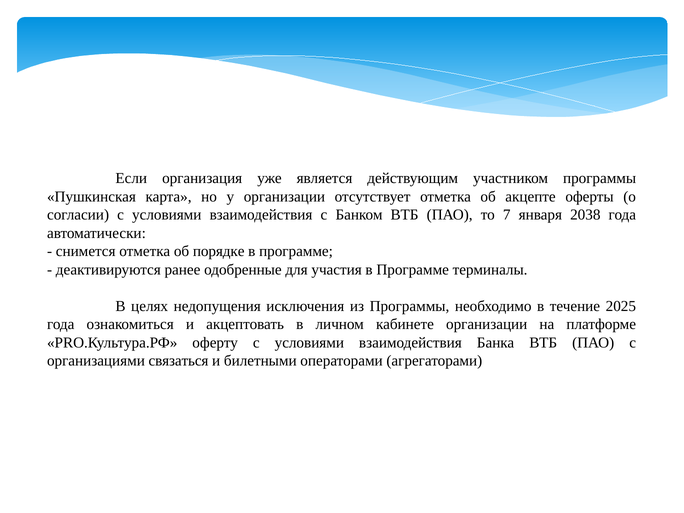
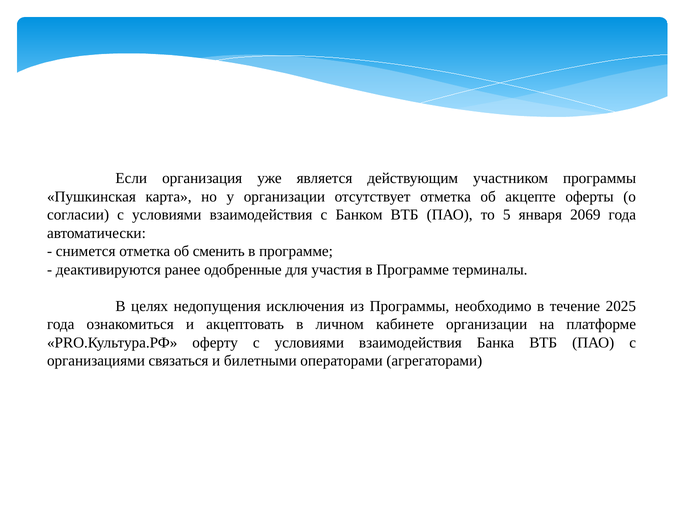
7: 7 -> 5 (507, 215)
2038: 2038 -> 2069 (585, 215)
порядке: порядке -> сменить (219, 251)
